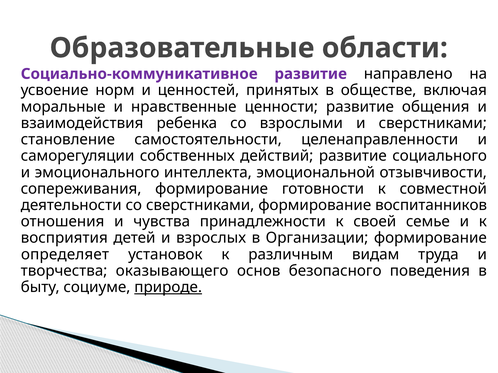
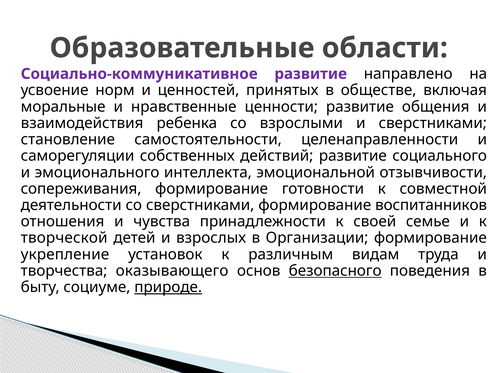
восприятия: восприятия -> творческой (64, 238)
определяет: определяет -> укрепление (65, 255)
безопасного underline: none -> present (335, 271)
